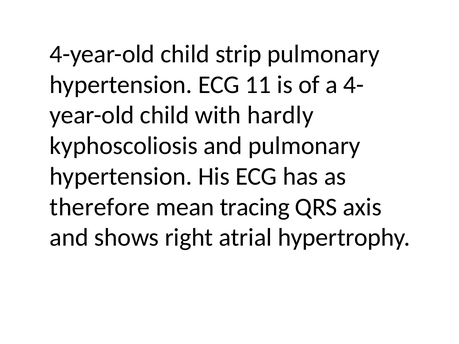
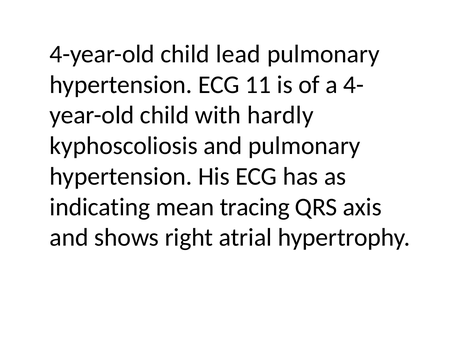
strip: strip -> lead (238, 54)
therefore: therefore -> indicating (100, 207)
